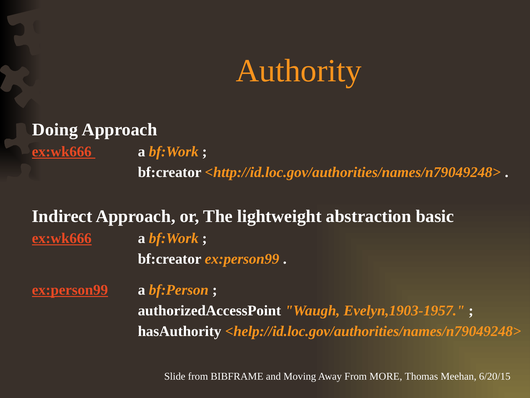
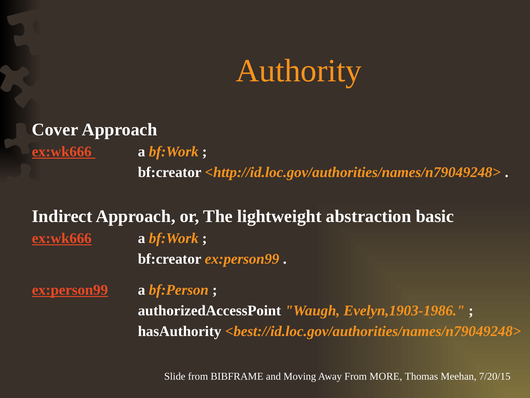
Doing: Doing -> Cover (55, 129)
Evelyn,1903-1957: Evelyn,1903-1957 -> Evelyn,1903-1986 (404, 310)
<help://id.loc.gov/authorities/names/n79049248>: <help://id.loc.gov/authorities/names/n79049248> -> <best://id.loc.gov/authorities/names/n79049248> (373, 331)
6/20/15: 6/20/15 -> 7/20/15 (495, 376)
